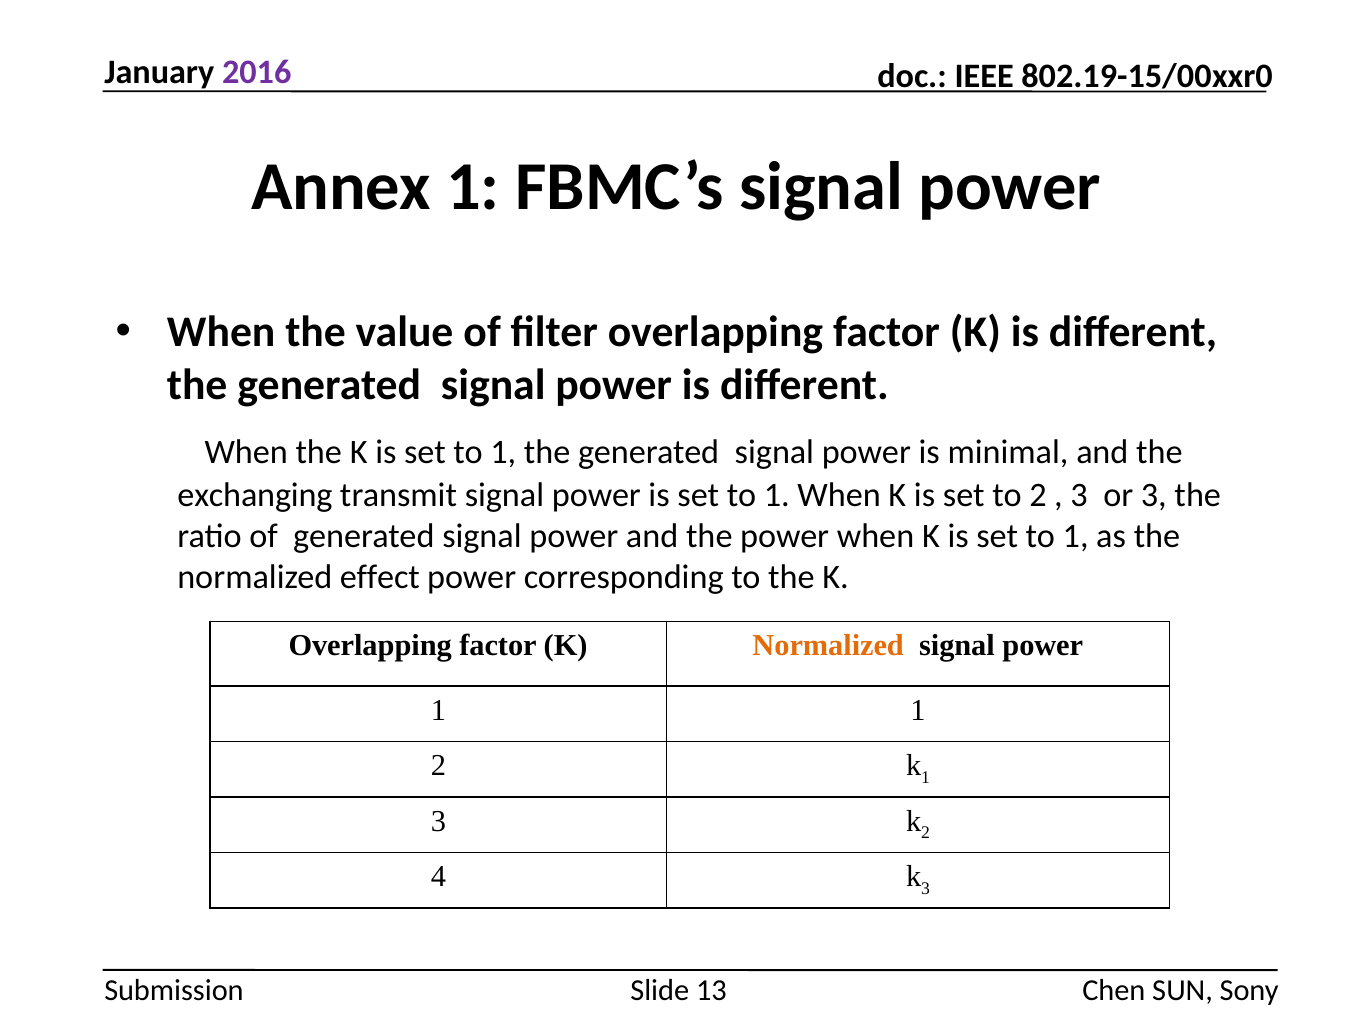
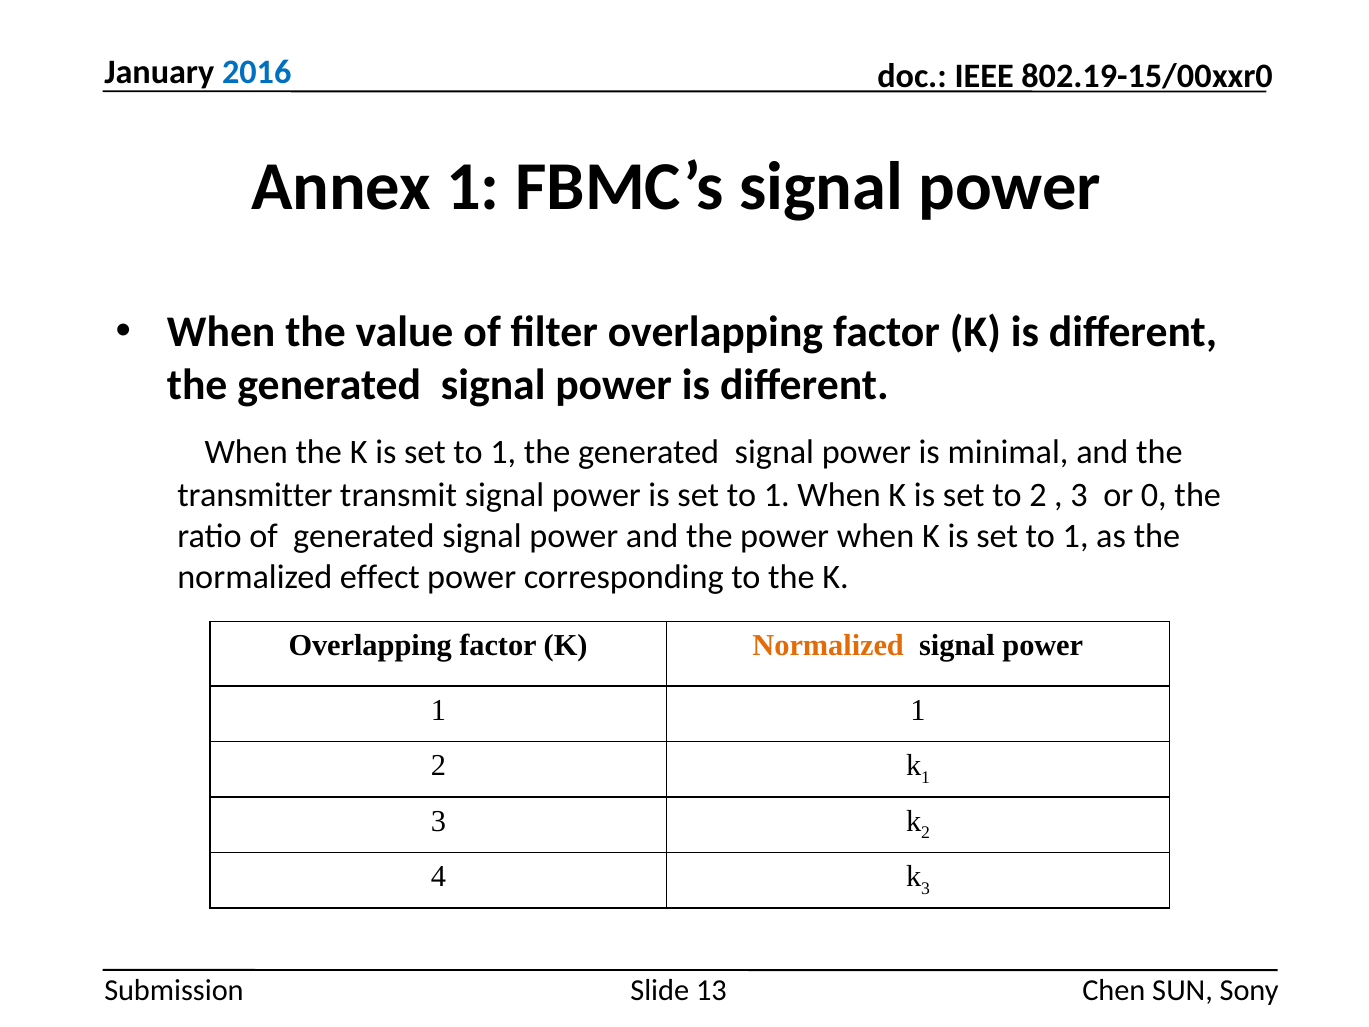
2016 colour: purple -> blue (257, 73)
exchanging: exchanging -> transmitter (255, 495)
or 3: 3 -> 0 (1154, 495)
